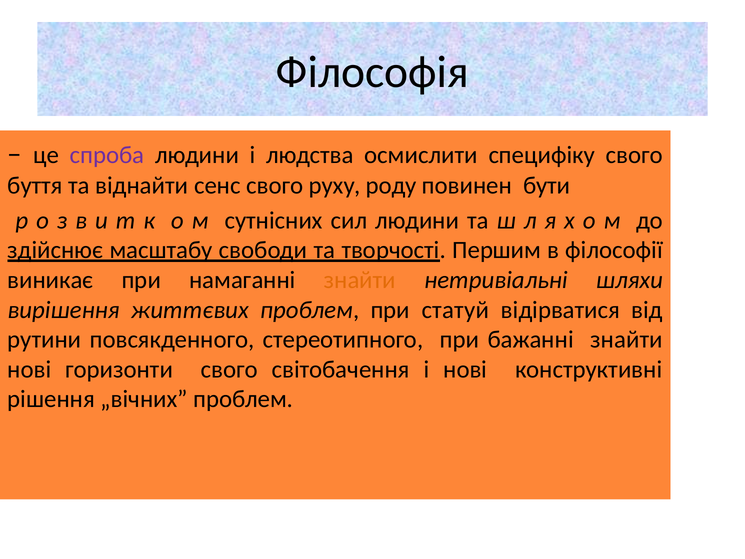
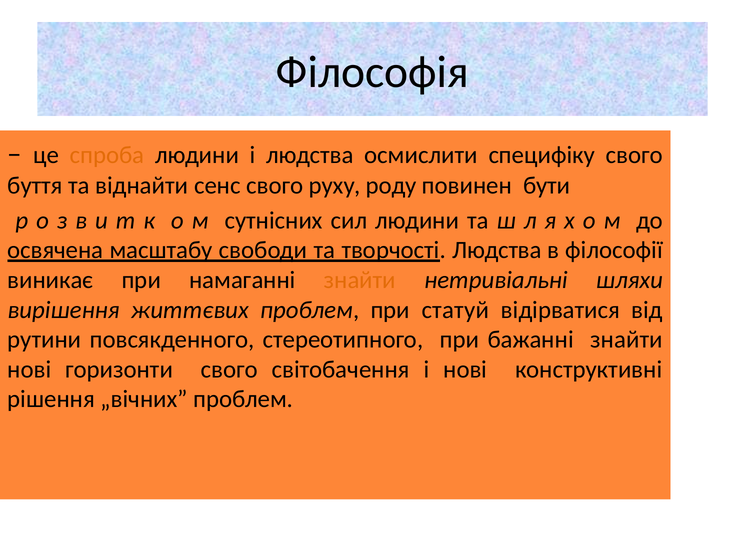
спроба colour: purple -> orange (107, 155)
здійснює: здійснює -> освячена (55, 250)
творчості Першим: Першим -> Людства (497, 250)
